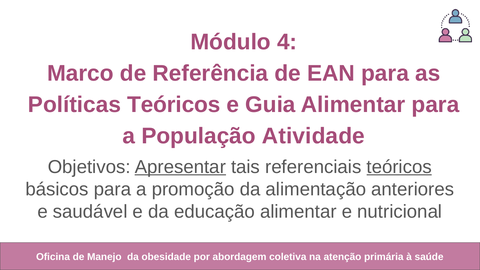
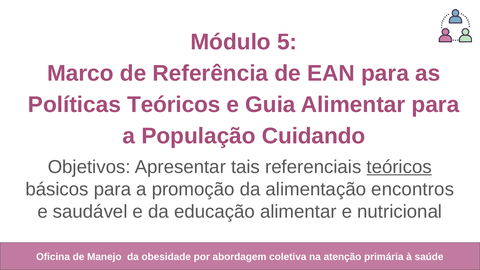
4: 4 -> 5 (287, 42)
Atividade: Atividade -> Cuidando (314, 136)
Apresentar underline: present -> none (180, 167)
anteriores: anteriores -> encontros (413, 189)
